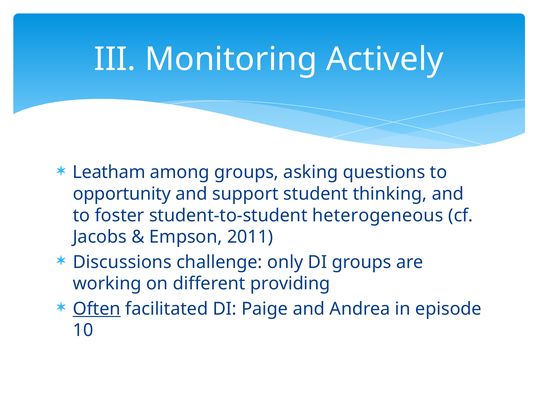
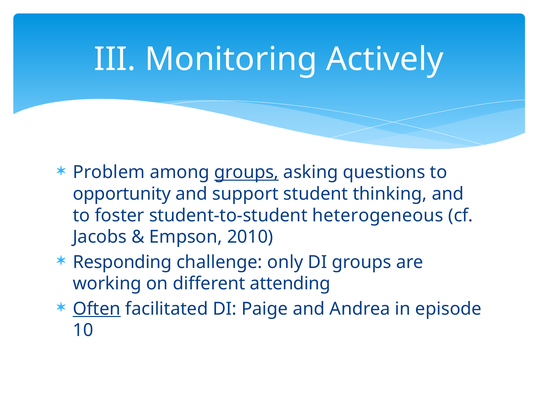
Leatham: Leatham -> Problem (109, 172)
groups underline: none -> present (246, 172)
2011: 2011 -> 2010 (250, 237)
Discussions: Discussions -> Responding (122, 262)
providing: providing -> attending (290, 283)
